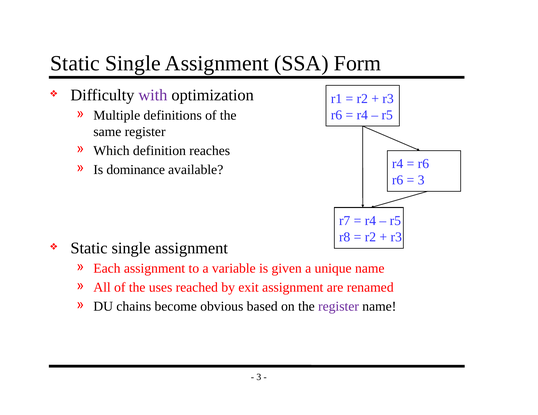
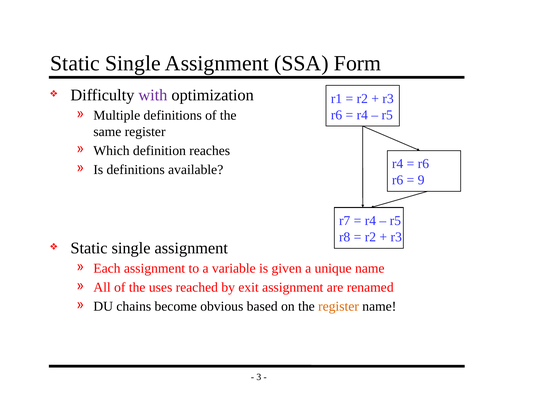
Is dominance: dominance -> definitions (136, 170)
3: 3 -> 9 (421, 180)
register colour: purple -> orange (339, 307)
